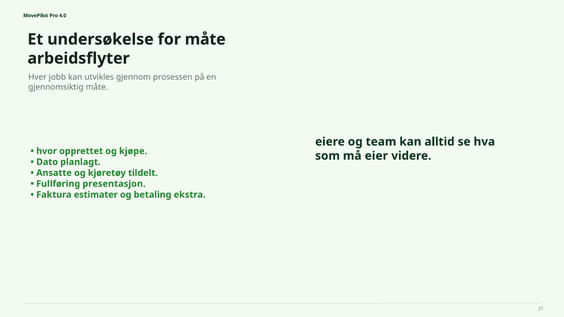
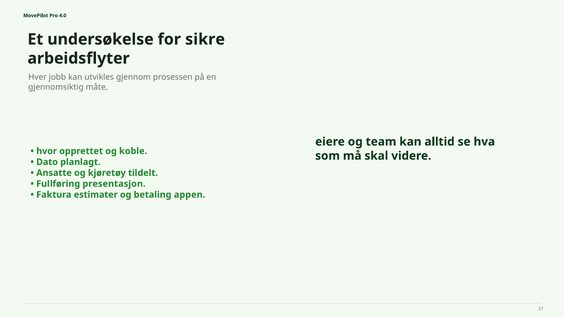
for måte: måte -> sikre (205, 39)
kjøpe: kjøpe -> koble (133, 151)
eier: eier -> skal (376, 156)
ekstra: ekstra -> appen (190, 195)
